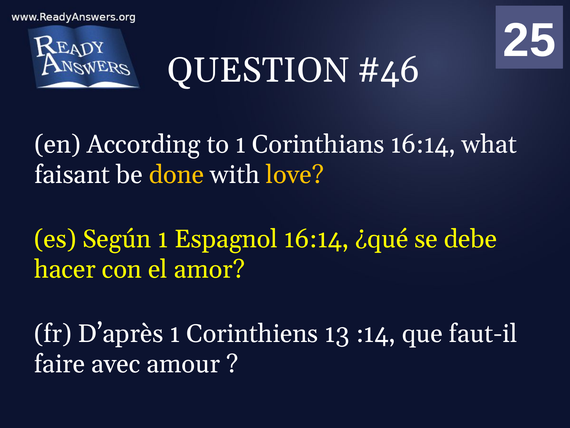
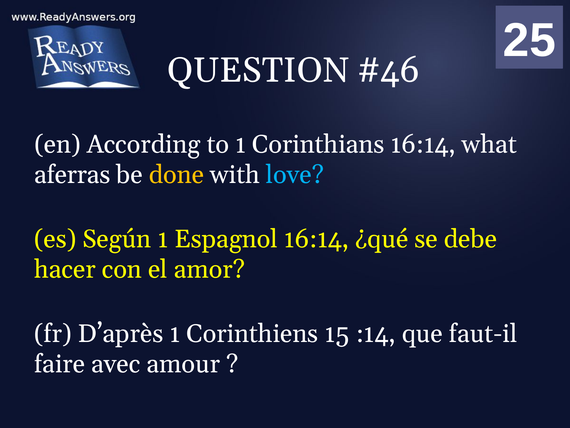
faisant: faisant -> aferras (72, 175)
love colour: yellow -> light blue (295, 175)
Corinthiens 13: 13 -> 15 (337, 333)
